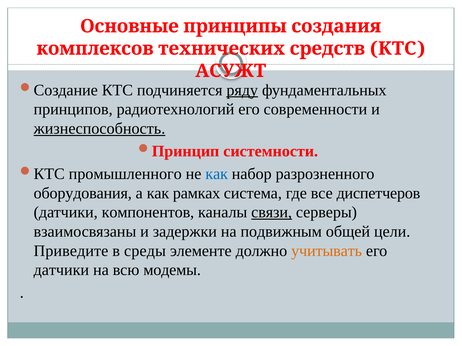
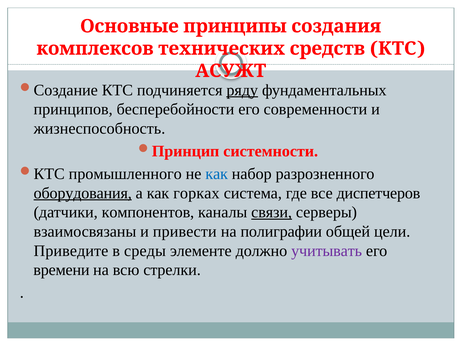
радиотехнологий: радиотехнологий -> бесперебойности (175, 109)
жизнеспособность underline: present -> none (99, 129)
оборудования underline: none -> present (83, 193)
рамках: рамках -> горках (196, 193)
задержки: задержки -> привести (185, 232)
подвижным: подвижным -> полиграфии (281, 232)
учитывать colour: orange -> purple (327, 251)
датчики: датчики -> времени (61, 270)
модемы: модемы -> стрелки (172, 270)
